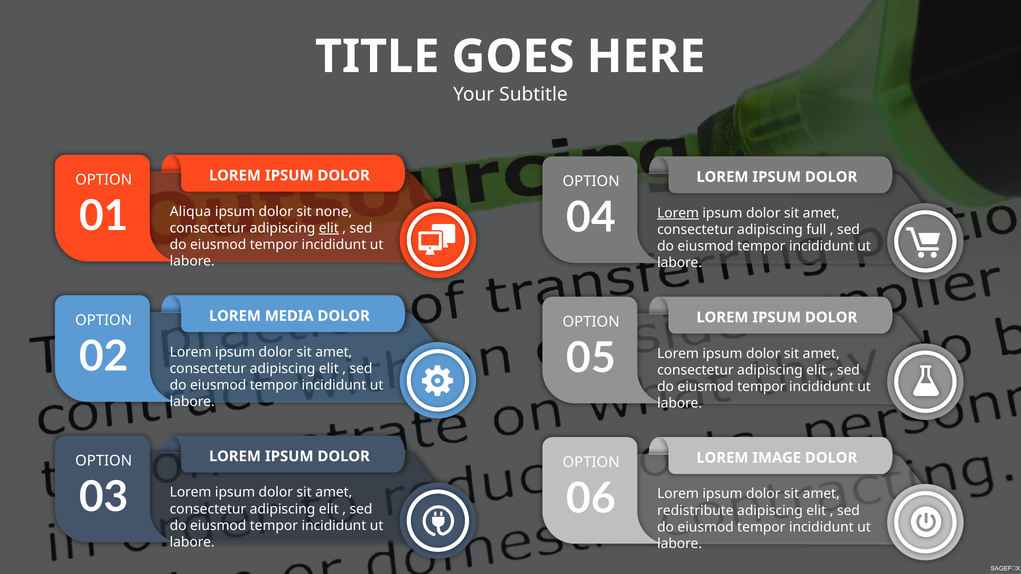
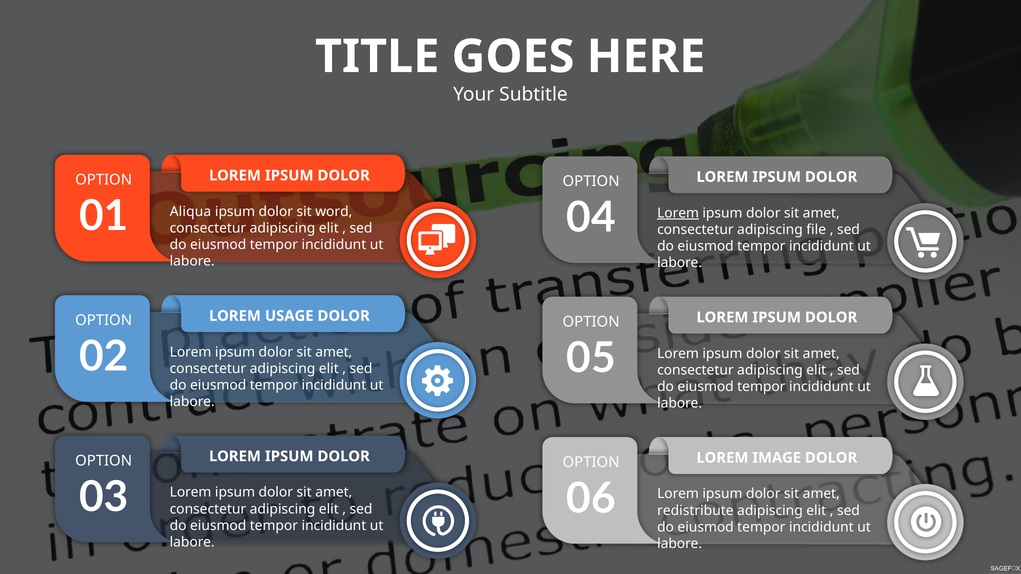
none: none -> word (334, 212)
elit underline: present -> none (329, 228)
full: full -> file (816, 230)
MEDIA: MEDIA -> USAGE (289, 316)
